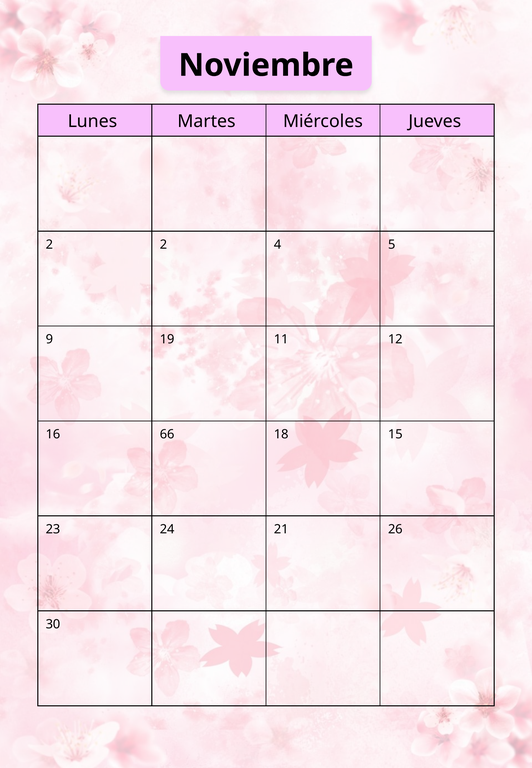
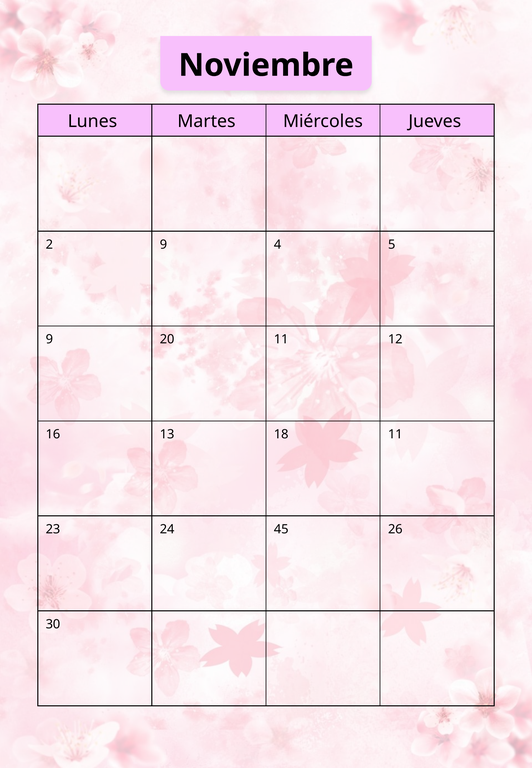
2 2: 2 -> 9 (163, 245)
19: 19 -> 20 (167, 340)
66: 66 -> 13 (167, 435)
18 15: 15 -> 11 (395, 435)
21: 21 -> 45 (281, 530)
